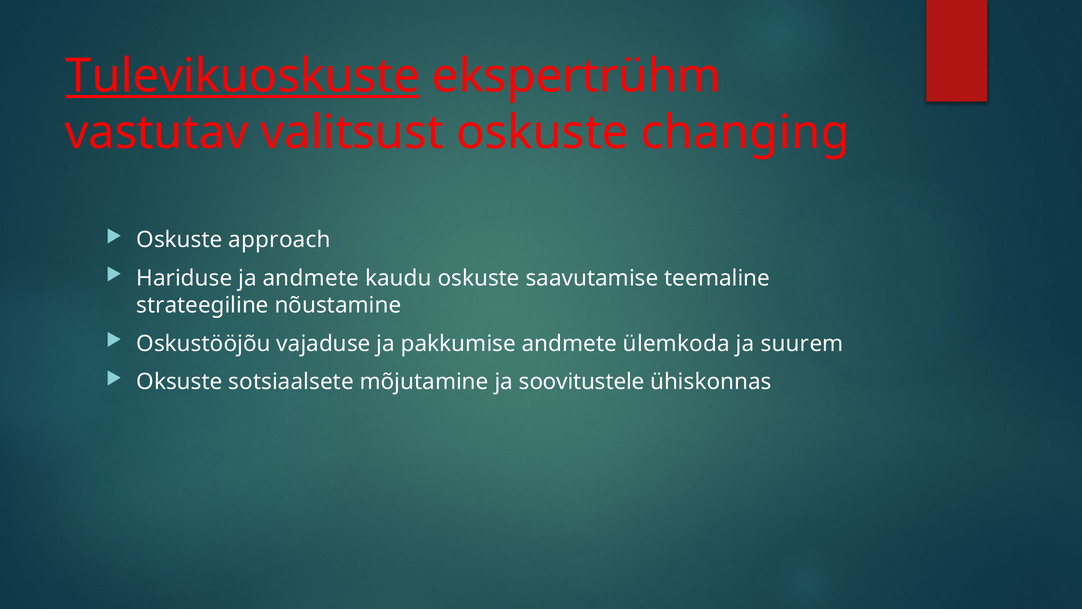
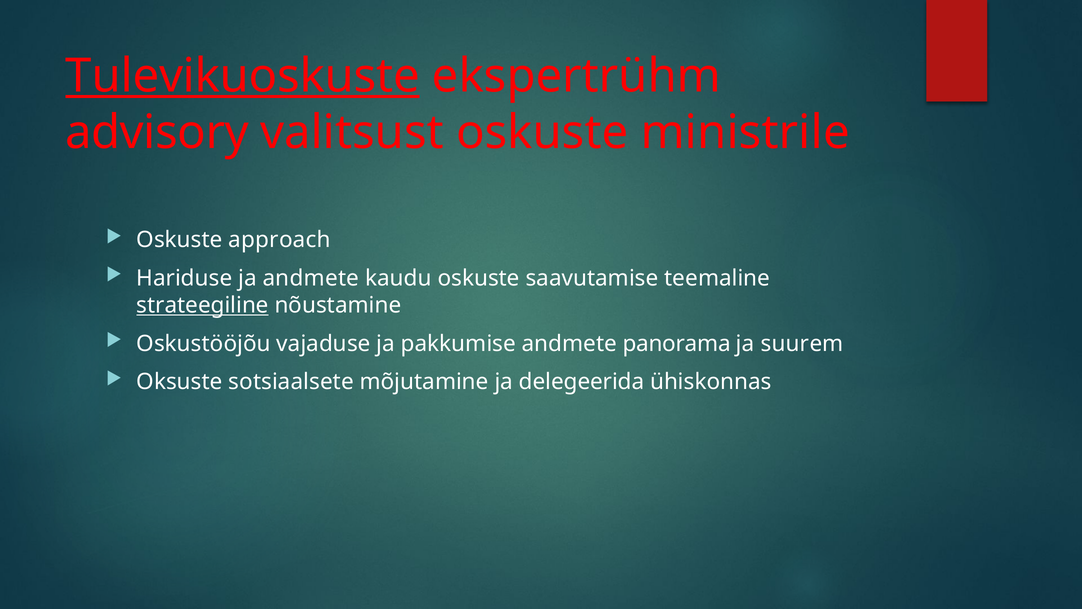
vastutav: vastutav -> advisory (157, 133)
changing: changing -> ministrile (745, 133)
strateegiline underline: none -> present (203, 305)
ülemkoda: ülemkoda -> panorama (677, 343)
soovitustele: soovitustele -> delegeerida (582, 382)
